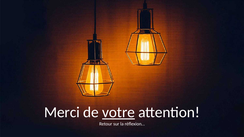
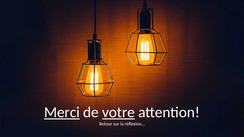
Merci underline: none -> present (62, 113)
